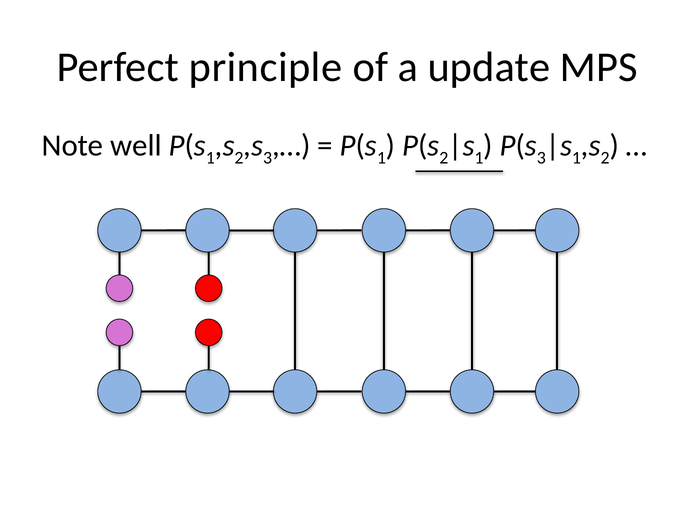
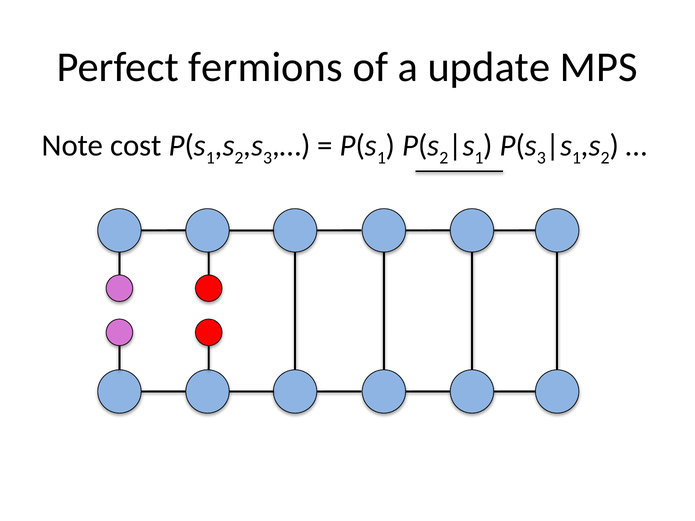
principle: principle -> fermions (266, 67)
well: well -> cost (136, 146)
